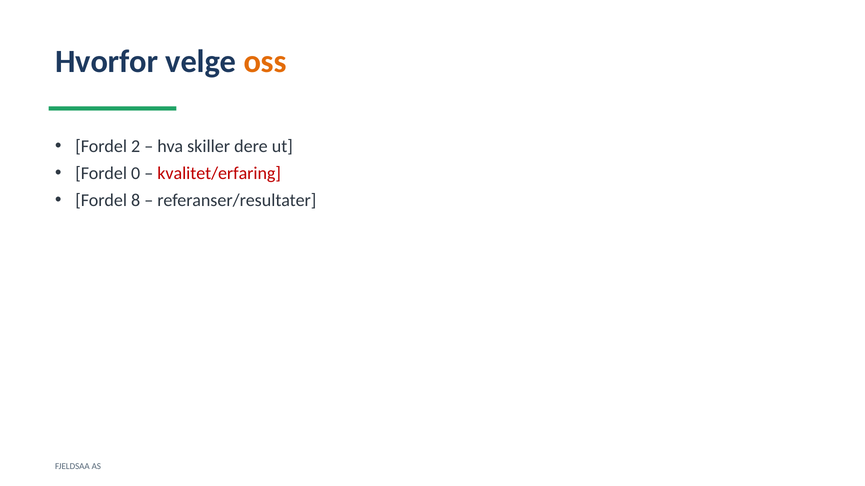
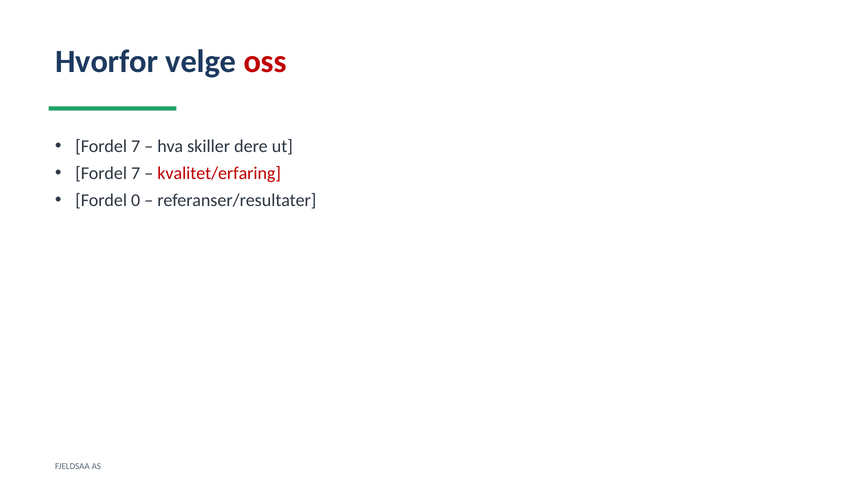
oss colour: orange -> red (265, 62)
2: 2 -> 7 (136, 147)
0: 0 -> 7 (136, 174)
8: 8 -> 0 (136, 201)
